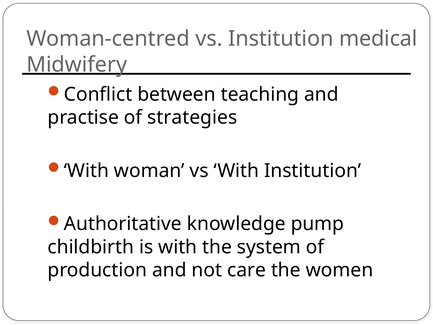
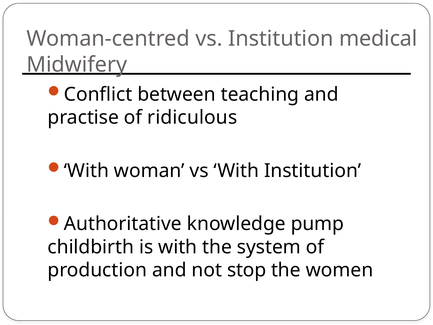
strategies: strategies -> ridiculous (192, 117)
care: care -> stop (247, 270)
